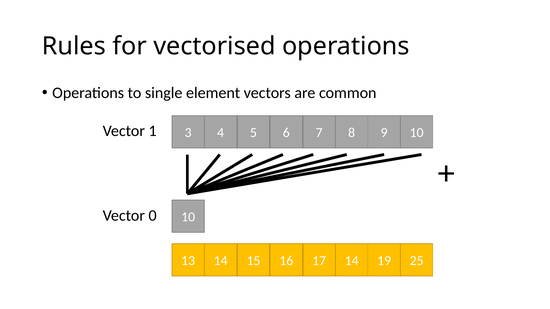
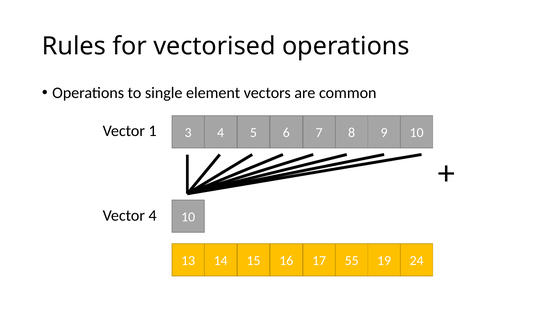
Vector 0: 0 -> 4 (153, 216)
17 14: 14 -> 55 (352, 261)
25: 25 -> 24 (417, 261)
